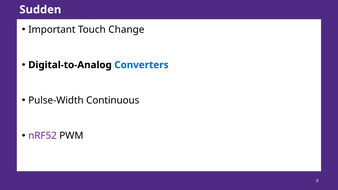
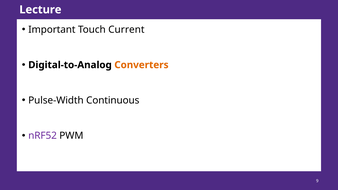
Sudden: Sudden -> Lecture (40, 10)
Change: Change -> Current (126, 30)
Converters colour: blue -> orange (141, 65)
